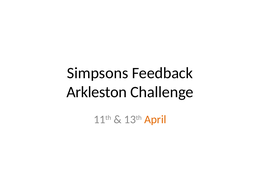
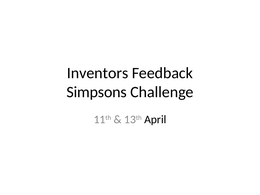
Simpsons: Simpsons -> Inventors (98, 73)
Arkleston: Arkleston -> Simpsons (97, 92)
April colour: orange -> black (155, 120)
